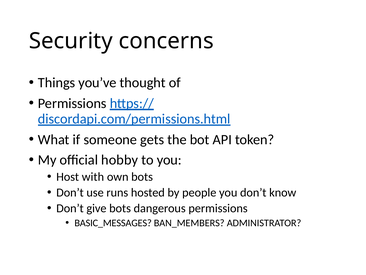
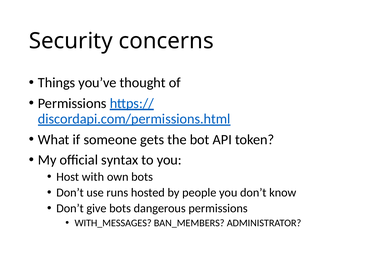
hobby: hobby -> syntax (120, 160)
BASIC_MESSAGES: BASIC_MESSAGES -> WITH_MESSAGES (113, 223)
